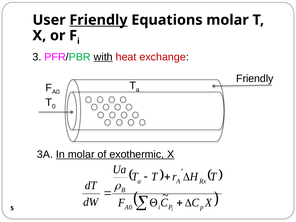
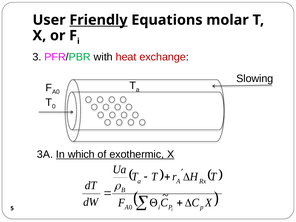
with underline: present -> none (103, 57)
Friendly: Friendly -> Slowing (255, 79)
In molar: molar -> which (81, 154)
